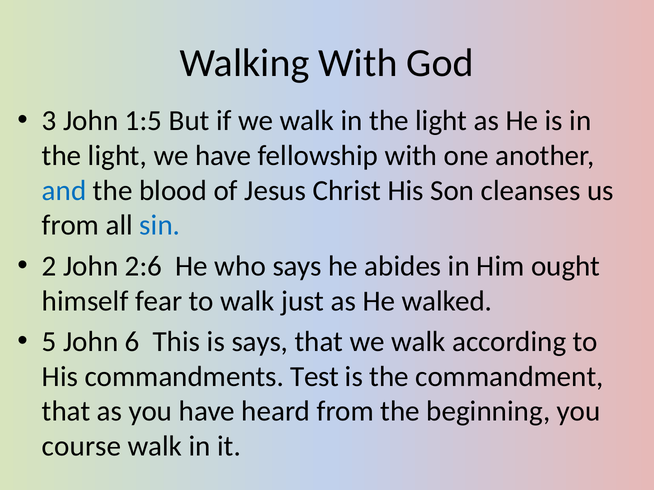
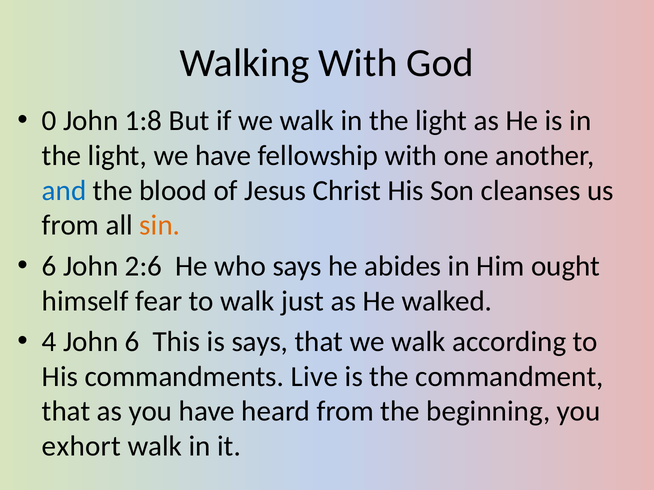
3: 3 -> 0 (49, 121)
1:5: 1:5 -> 1:8 (144, 121)
sin colour: blue -> orange (160, 226)
2: 2 -> 6 (49, 266)
5: 5 -> 4 (49, 342)
Test: Test -> Live (314, 377)
course: course -> exhort (81, 447)
